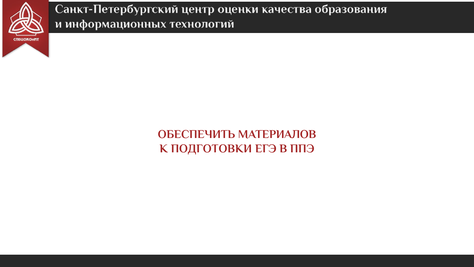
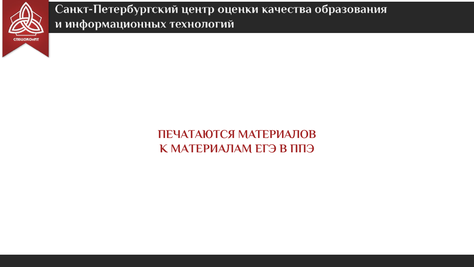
ОБЕСПЕЧИТЬ: ОБЕСПЕЧИТЬ -> ПЕЧАТАЮТСЯ (197, 134)
ПОДГОТОВКИ: ПОДГОТОВКИ -> МАТЕРИАЛАМ (211, 148)
